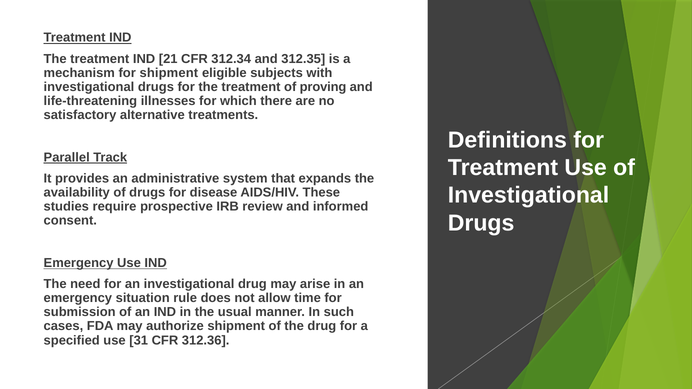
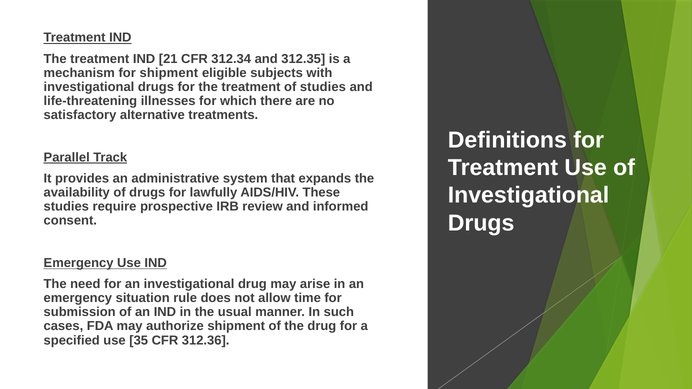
of proving: proving -> studies (323, 87)
disease: disease -> lawfully (214, 193)
31: 31 -> 35 (139, 340)
